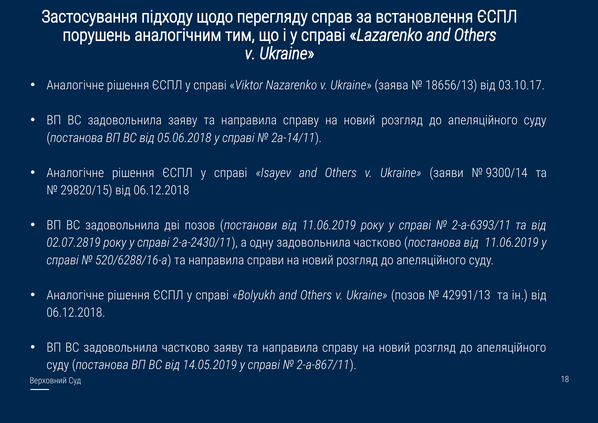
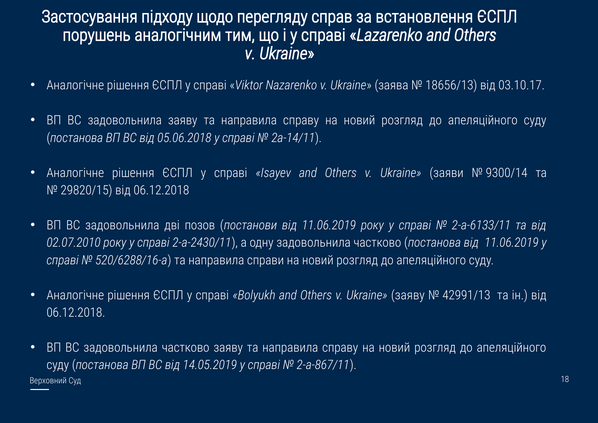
2-а-6393/11: 2-а-6393/11 -> 2-а-6133/11 (481, 225)
02.07.2819: 02.07.2819 -> 02.07.2010 (74, 243)
Ukraine позов: позов -> заяву (408, 295)
